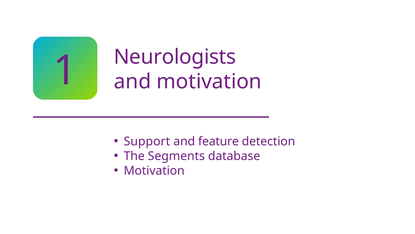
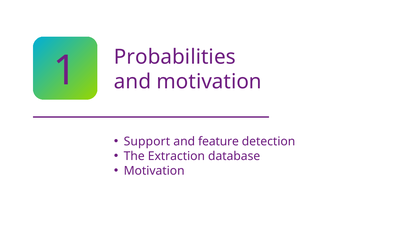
Neurologists: Neurologists -> Probabilities (175, 57)
Segments: Segments -> Extraction (176, 156)
